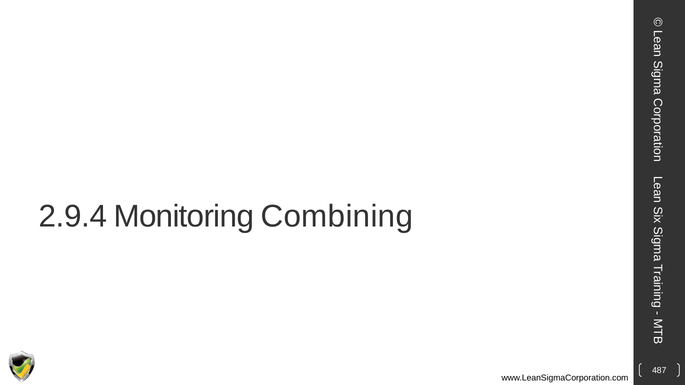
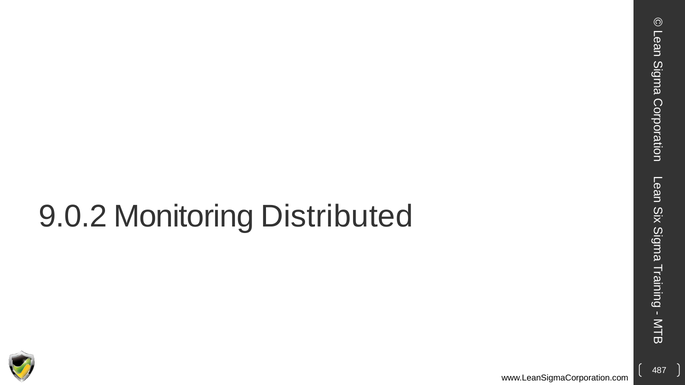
2.9.4: 2.9.4 -> 9.0.2 (73, 216)
Combining: Combining -> Distributed (337, 216)
